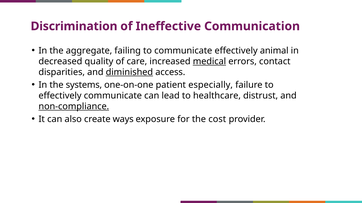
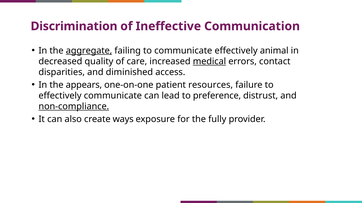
aggregate underline: none -> present (89, 51)
diminished underline: present -> none (129, 72)
systems: systems -> appears (84, 85)
especially: especially -> resources (211, 85)
healthcare: healthcare -> preference (217, 96)
cost: cost -> fully (217, 119)
